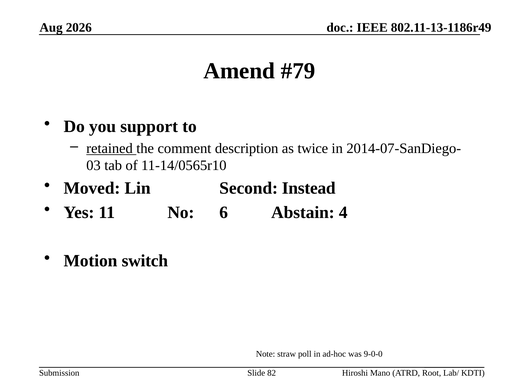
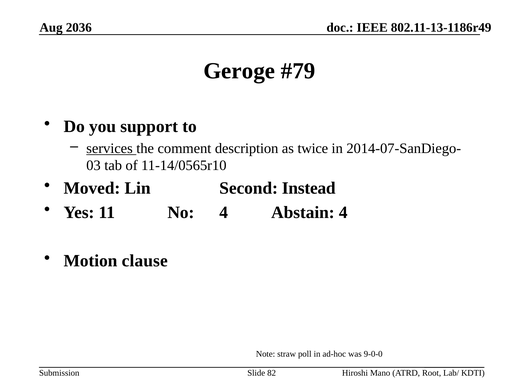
2026: 2026 -> 2036 (79, 28)
Amend: Amend -> Geroge (239, 71)
retained: retained -> services (110, 148)
No 6: 6 -> 4 (224, 213)
switch: switch -> clause (145, 261)
